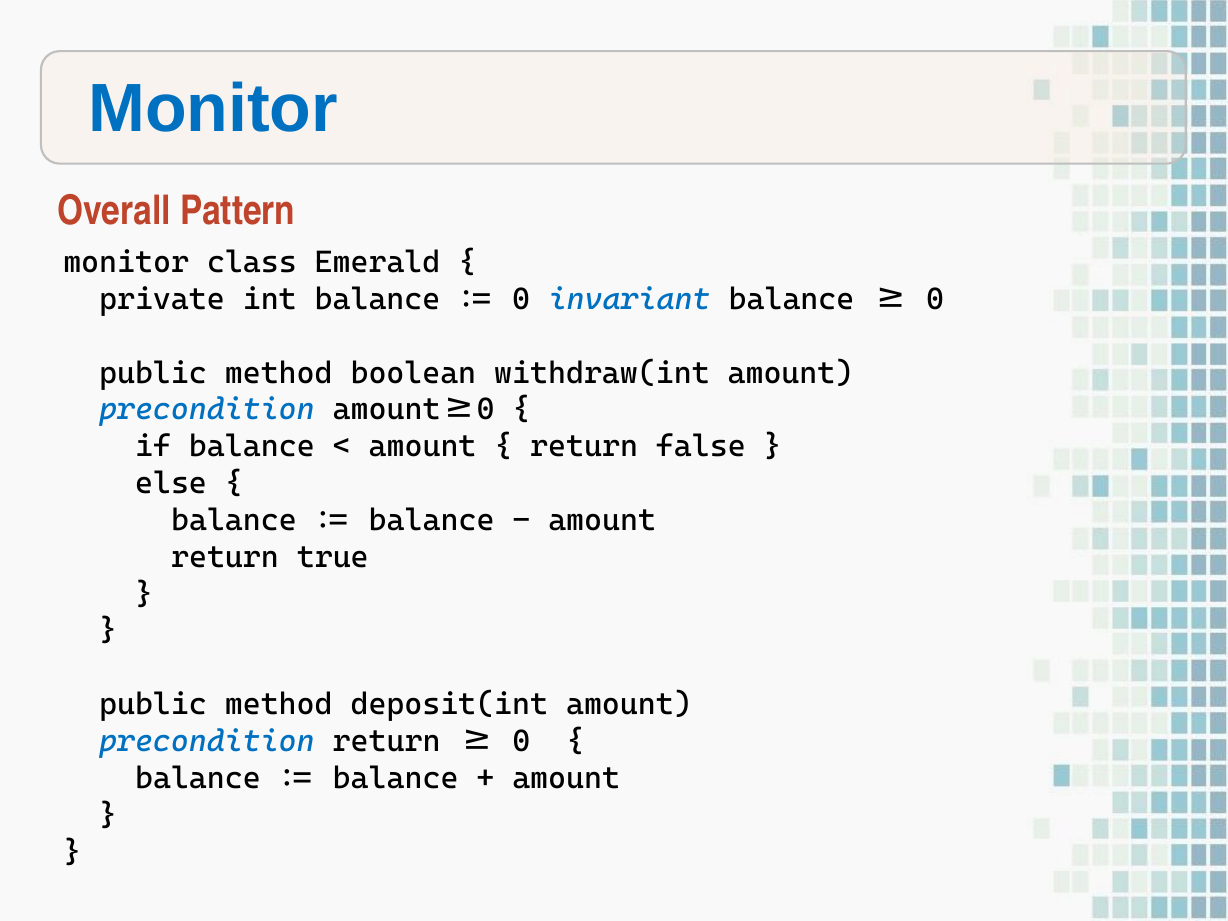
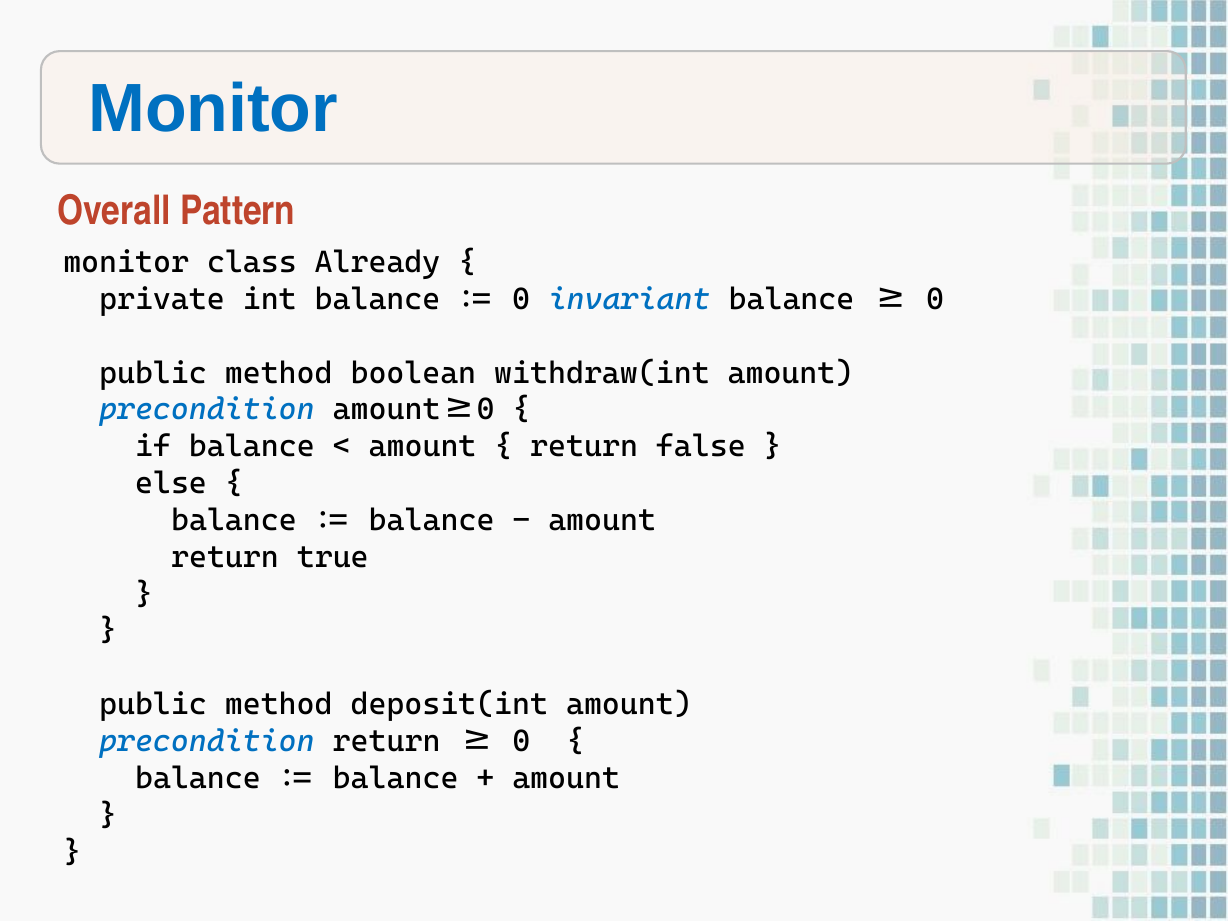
Emerald: Emerald -> Already (378, 262)
